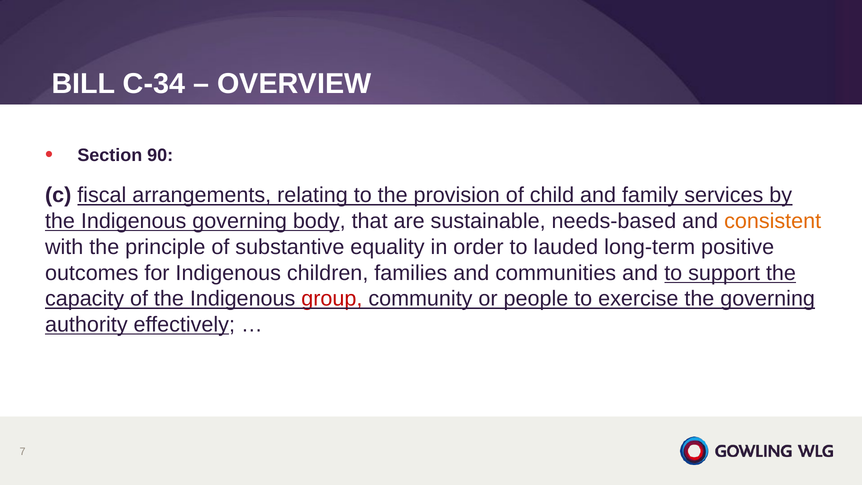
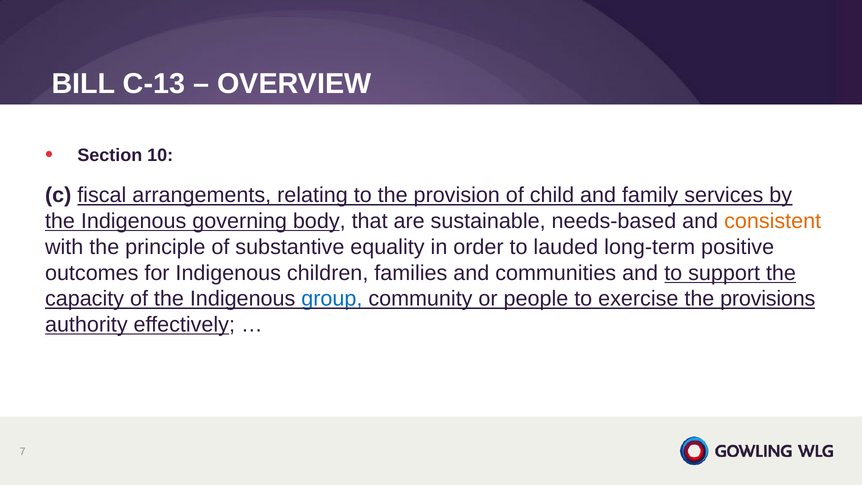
C-34: C-34 -> C-13 (154, 84)
90: 90 -> 10 (160, 155)
group colour: red -> blue (332, 299)
the governing: governing -> provisions (768, 299)
